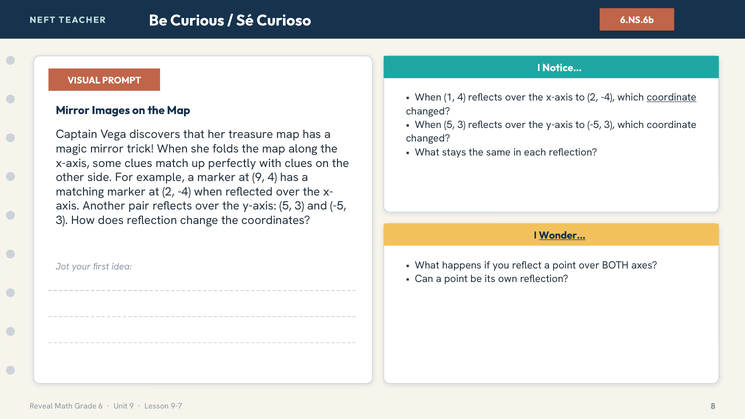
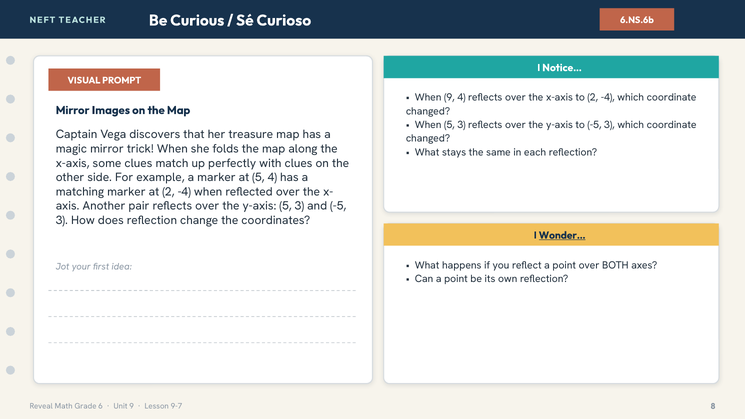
When 1: 1 -> 9 (449, 97)
coordinate underline: present -> none (672, 97)
at 9: 9 -> 5 (258, 177)
